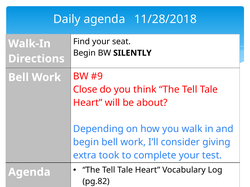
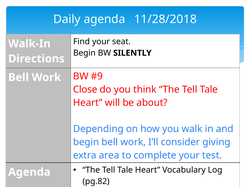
took: took -> area (109, 156)
